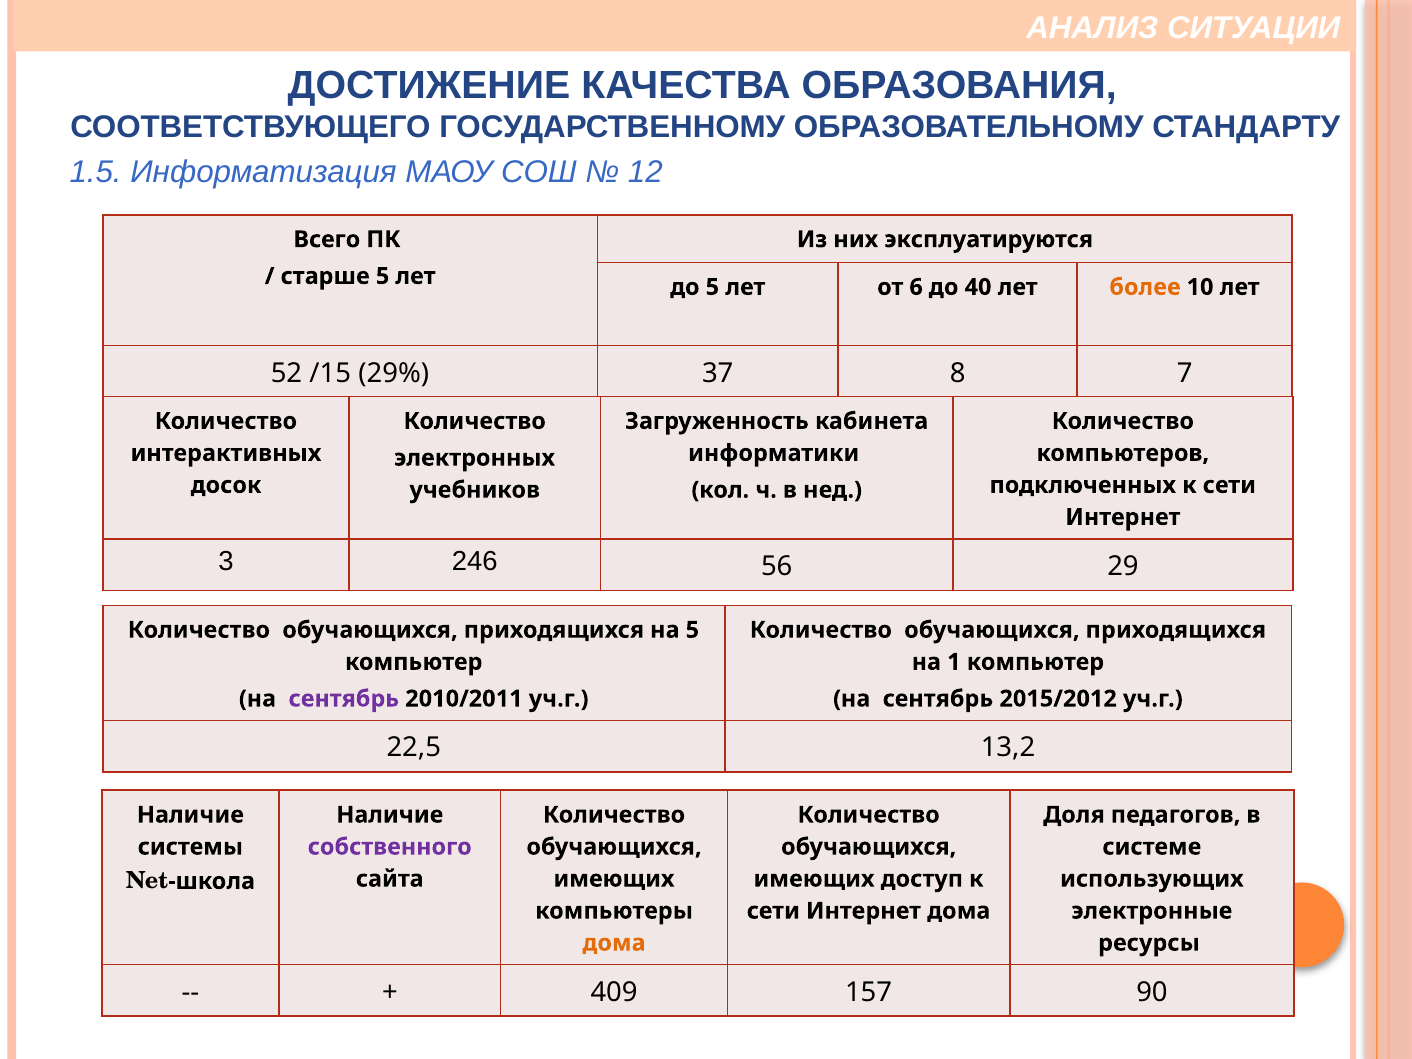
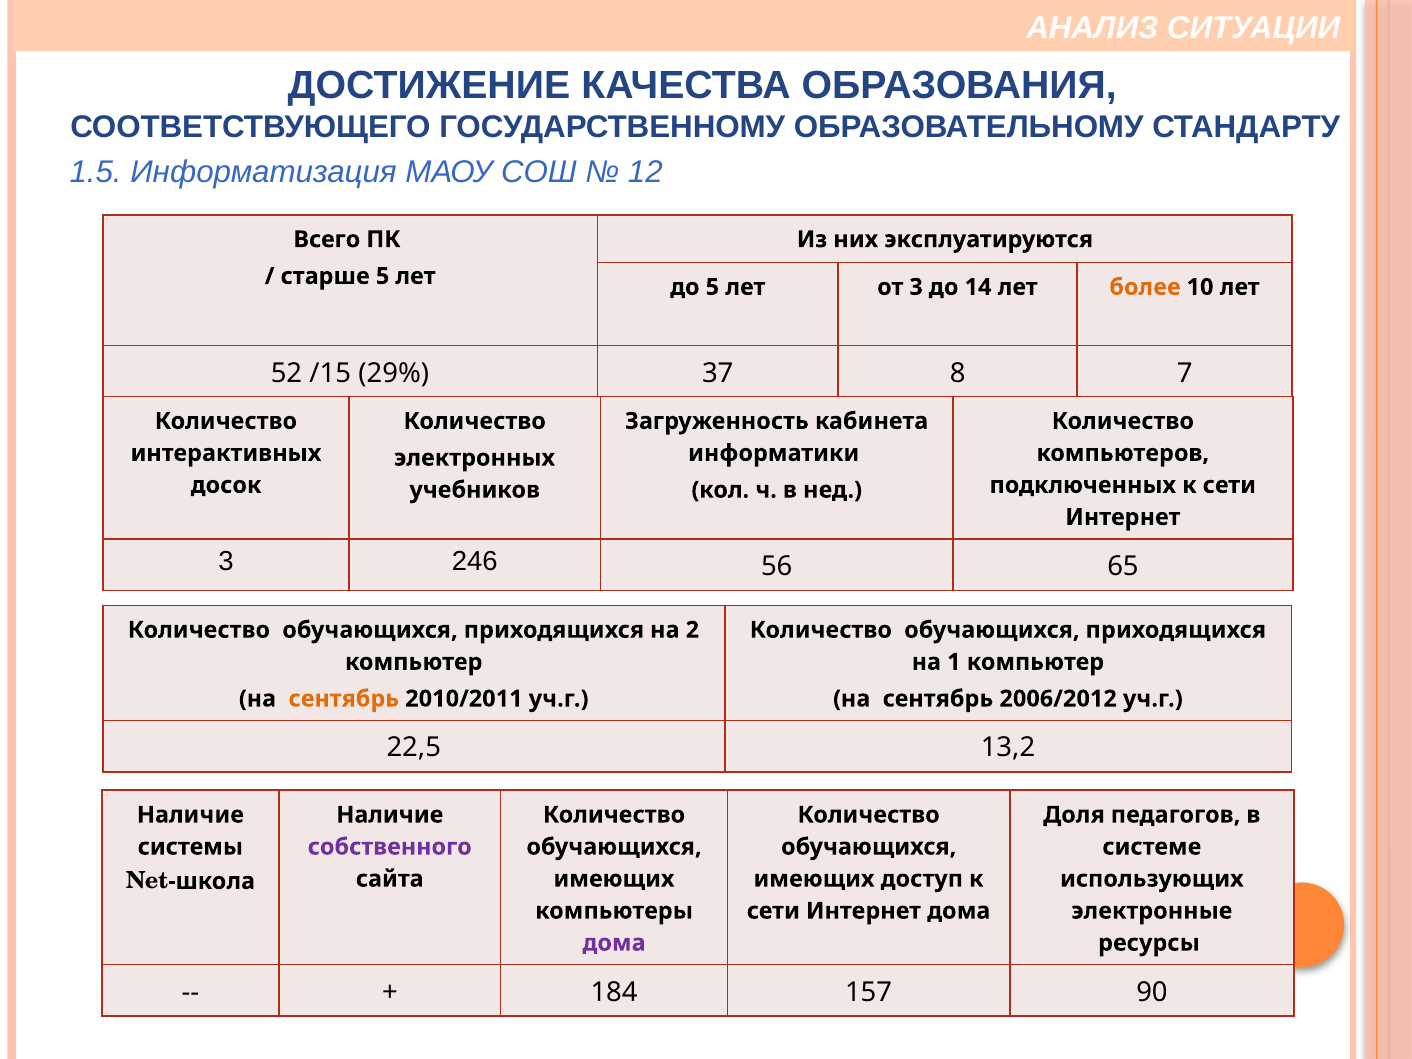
от 6: 6 -> 3 (916, 287)
40: 40 -> 14 (978, 287)
29: 29 -> 65 (1123, 566)
на 5: 5 -> 2 (692, 630)
сентябрь colour: purple -> orange (344, 699)
2015/2012: 2015/2012 -> 2006/2012 (1058, 699)
дома colour: orange -> purple (614, 943)
409: 409 -> 184 (614, 992)
